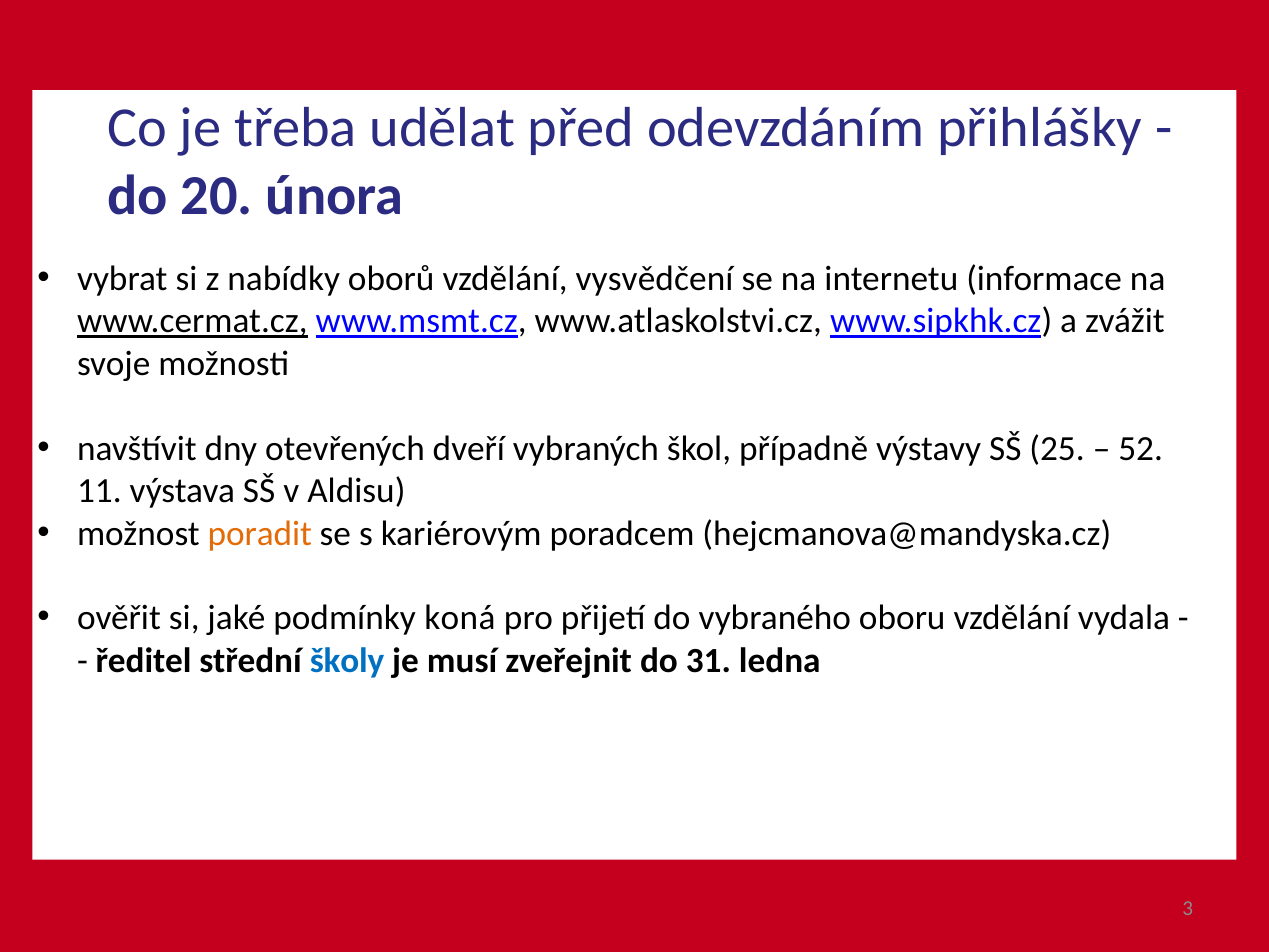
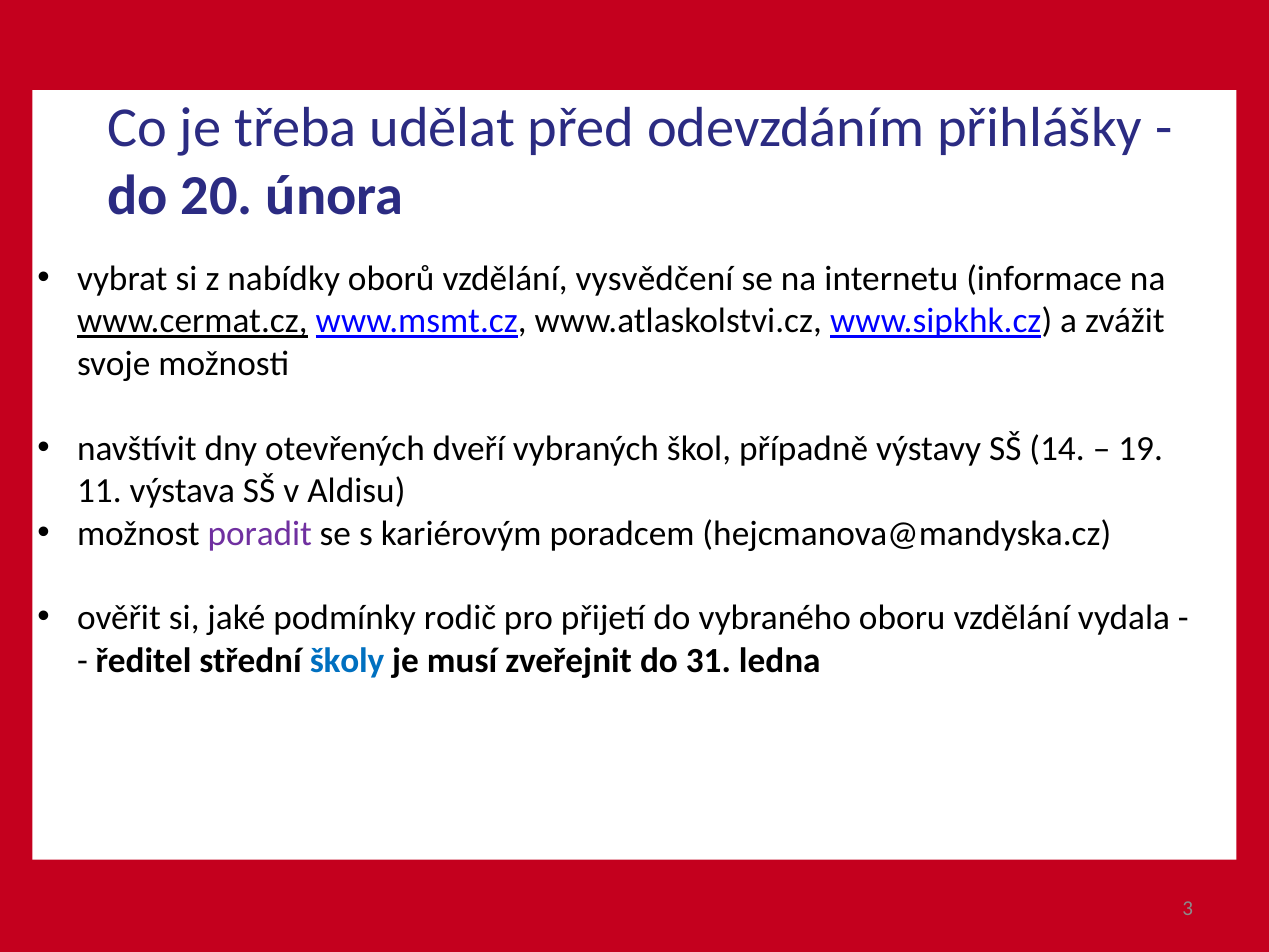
25: 25 -> 14 (1057, 449)
52: 52 -> 19 (1141, 449)
poradit colour: orange -> purple (260, 533)
koná: koná -> rodič (460, 618)
